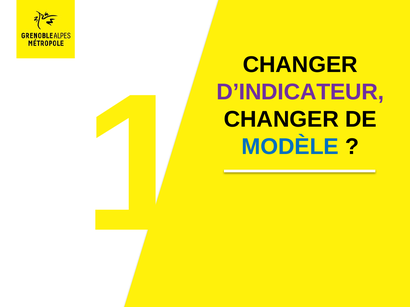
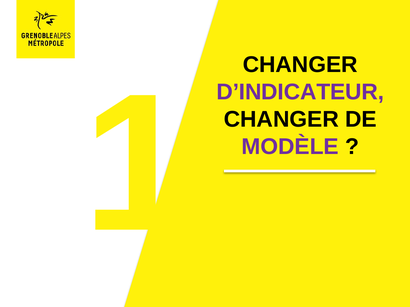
MODÈLE colour: blue -> purple (290, 147)
